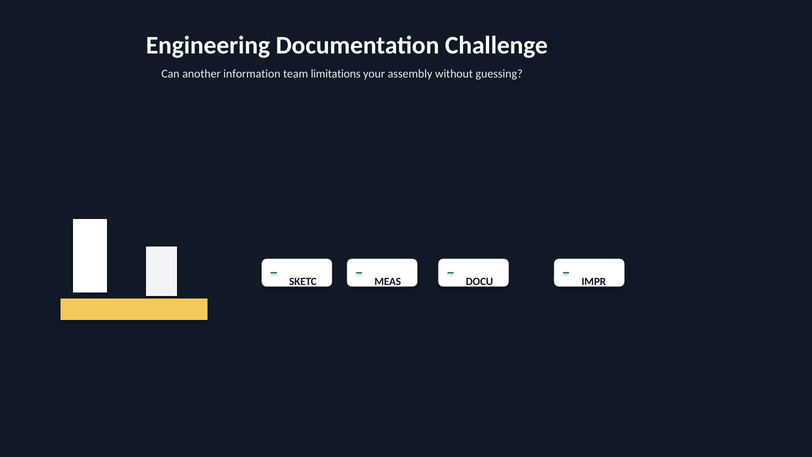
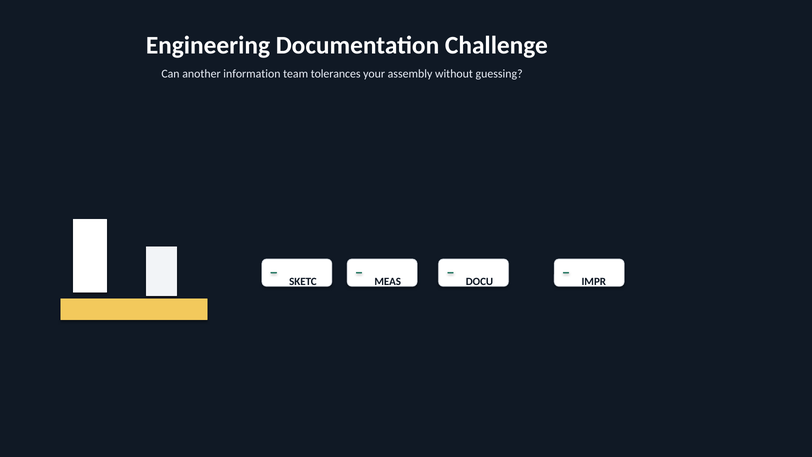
limitations: limitations -> tolerances (336, 74)
